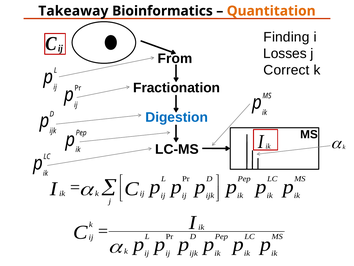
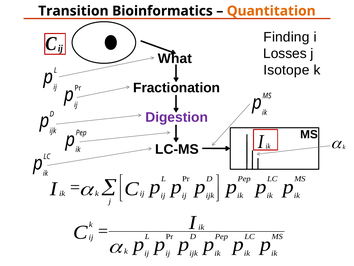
Takeaway: Takeaway -> Transition (73, 11)
From: From -> What (175, 58)
Correct: Correct -> Isotope (286, 70)
Digestion colour: blue -> purple (177, 117)
